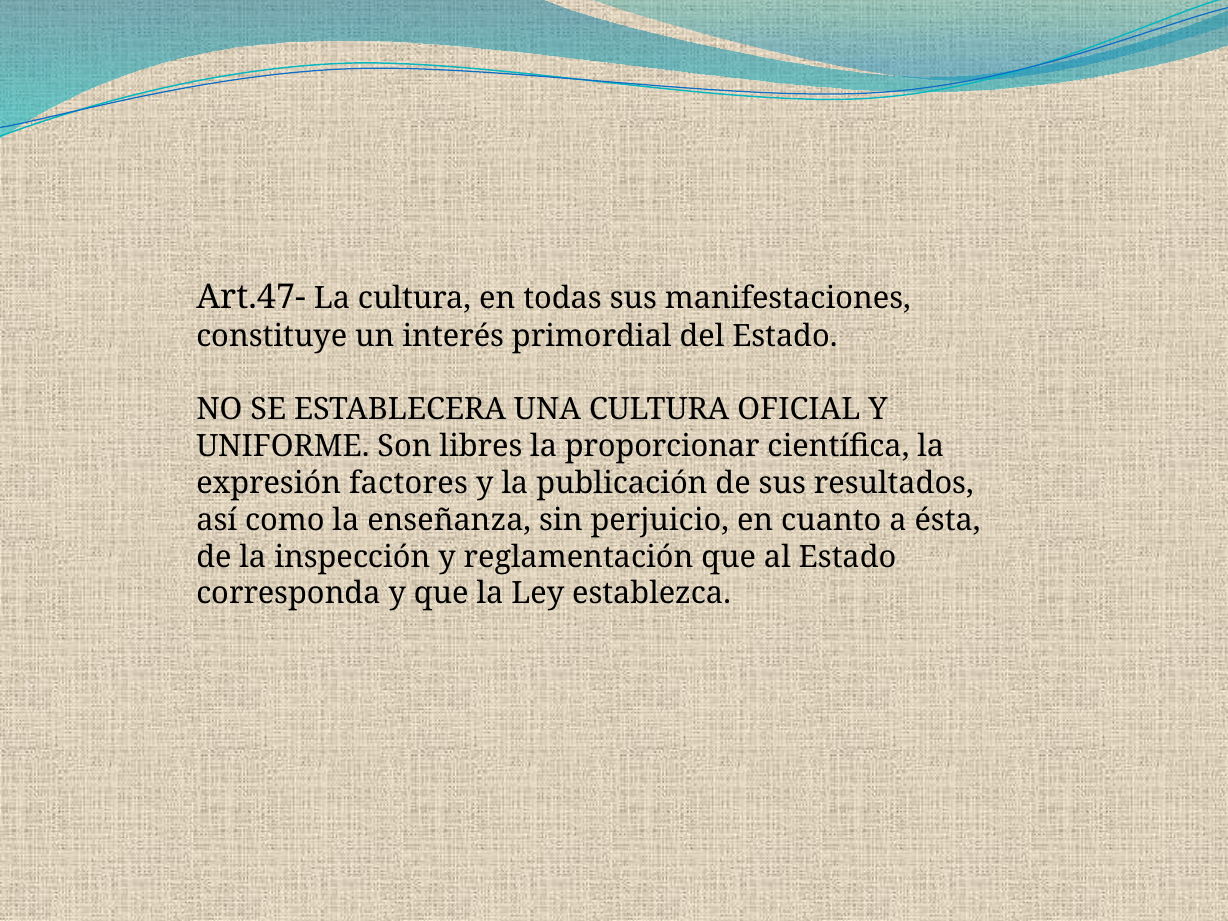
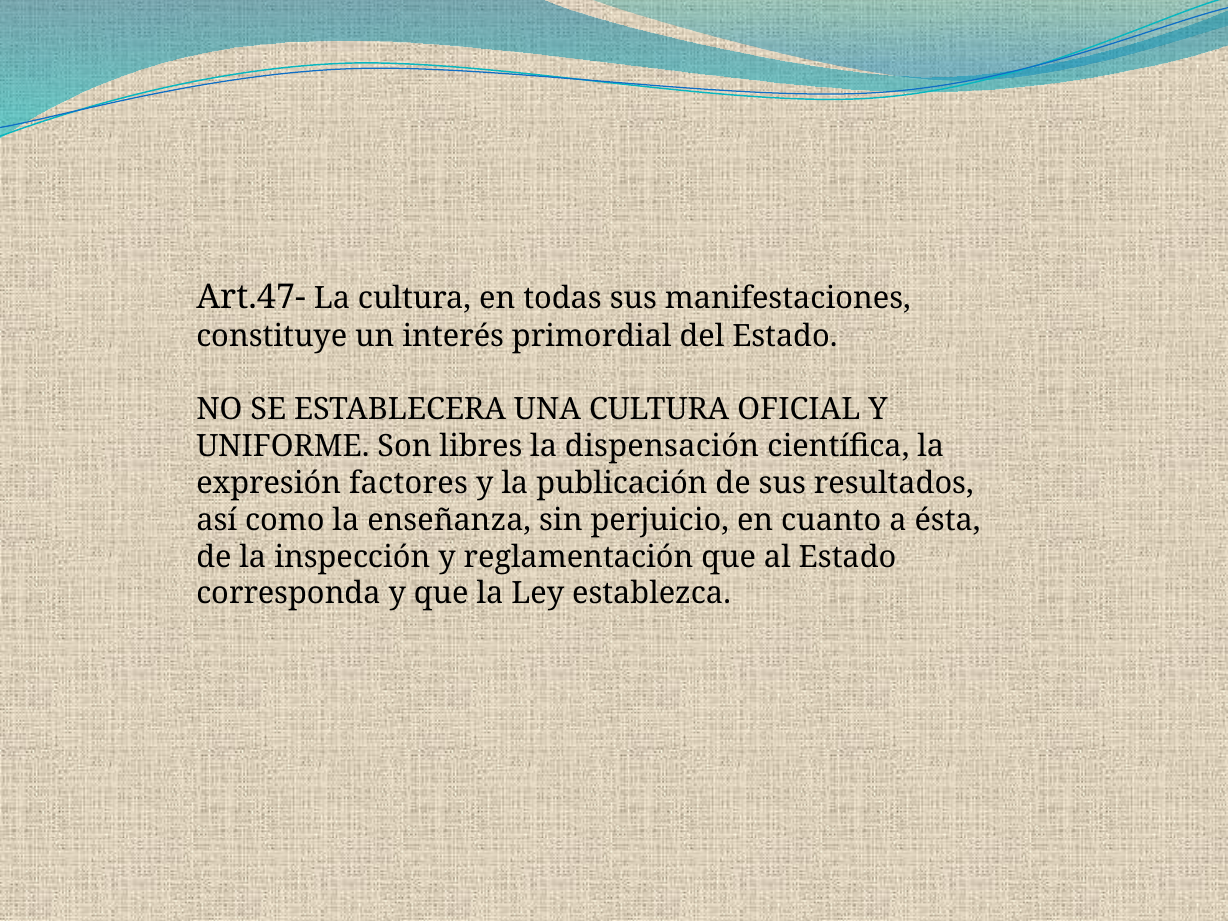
proporcionar: proporcionar -> dispensación (662, 446)
